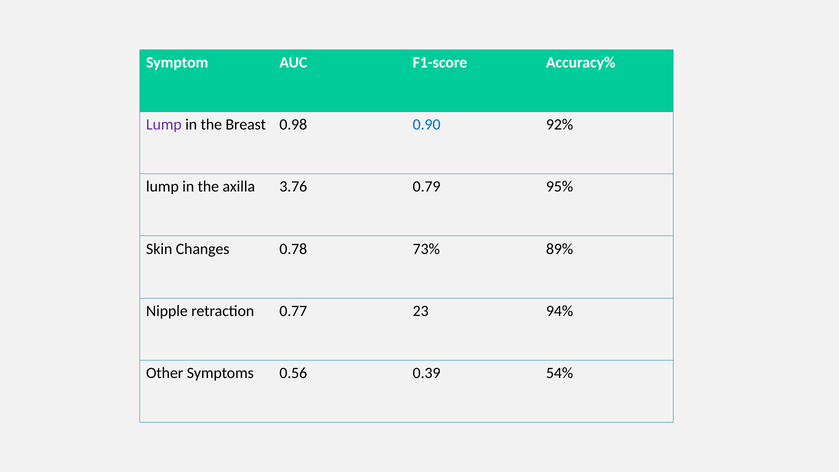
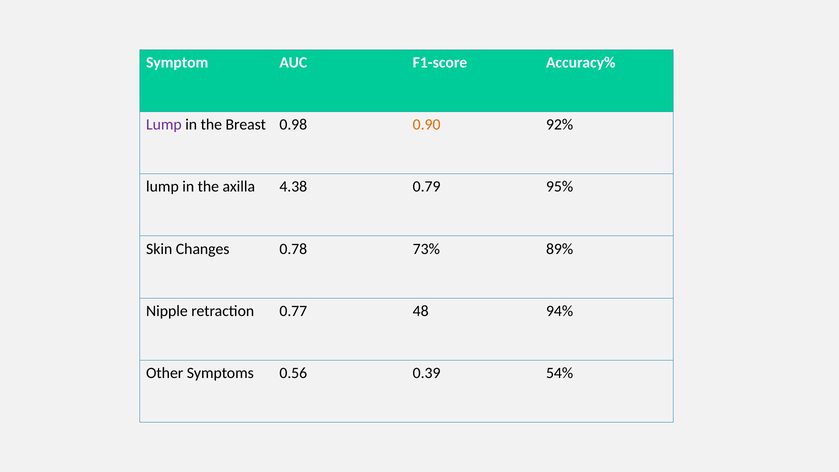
0.90 colour: blue -> orange (427, 125)
3.76: 3.76 -> 4.38 (293, 187)
23: 23 -> 48 (421, 311)
